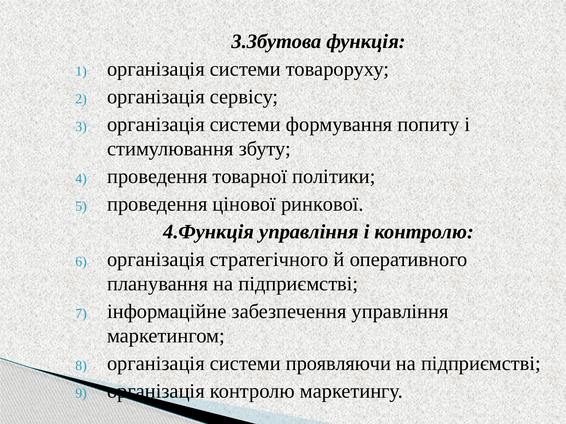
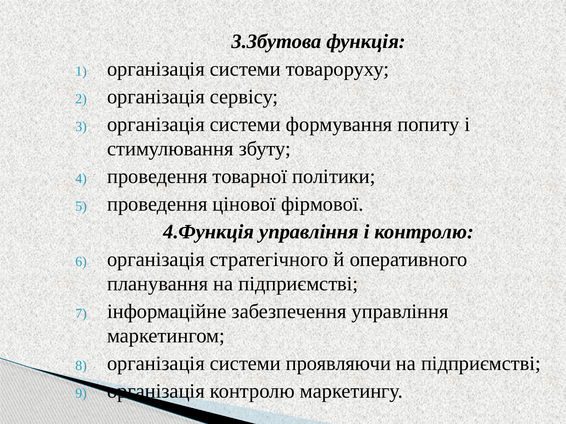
ринкової: ринкової -> фірмової (322, 204)
